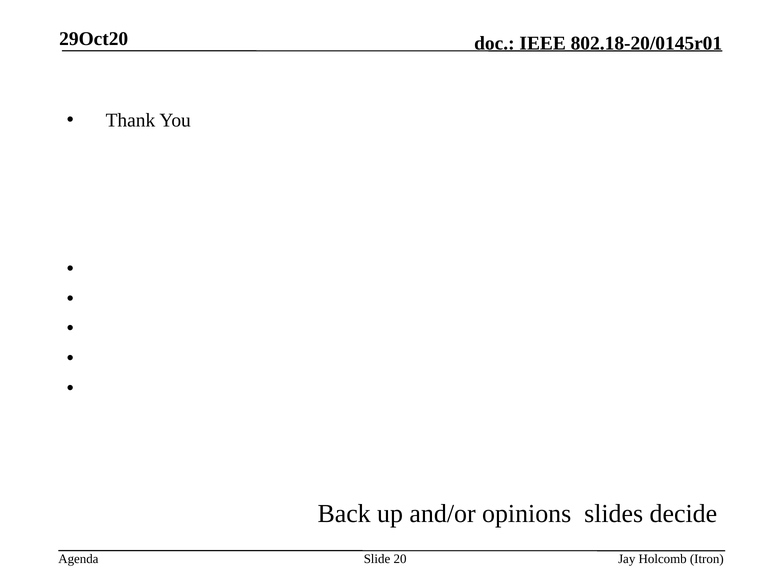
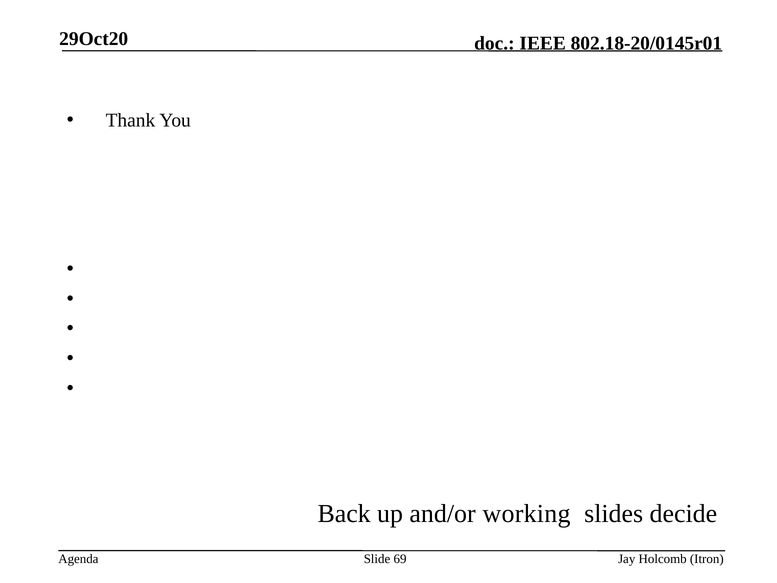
opinions: opinions -> working (527, 513)
20: 20 -> 69 (400, 559)
